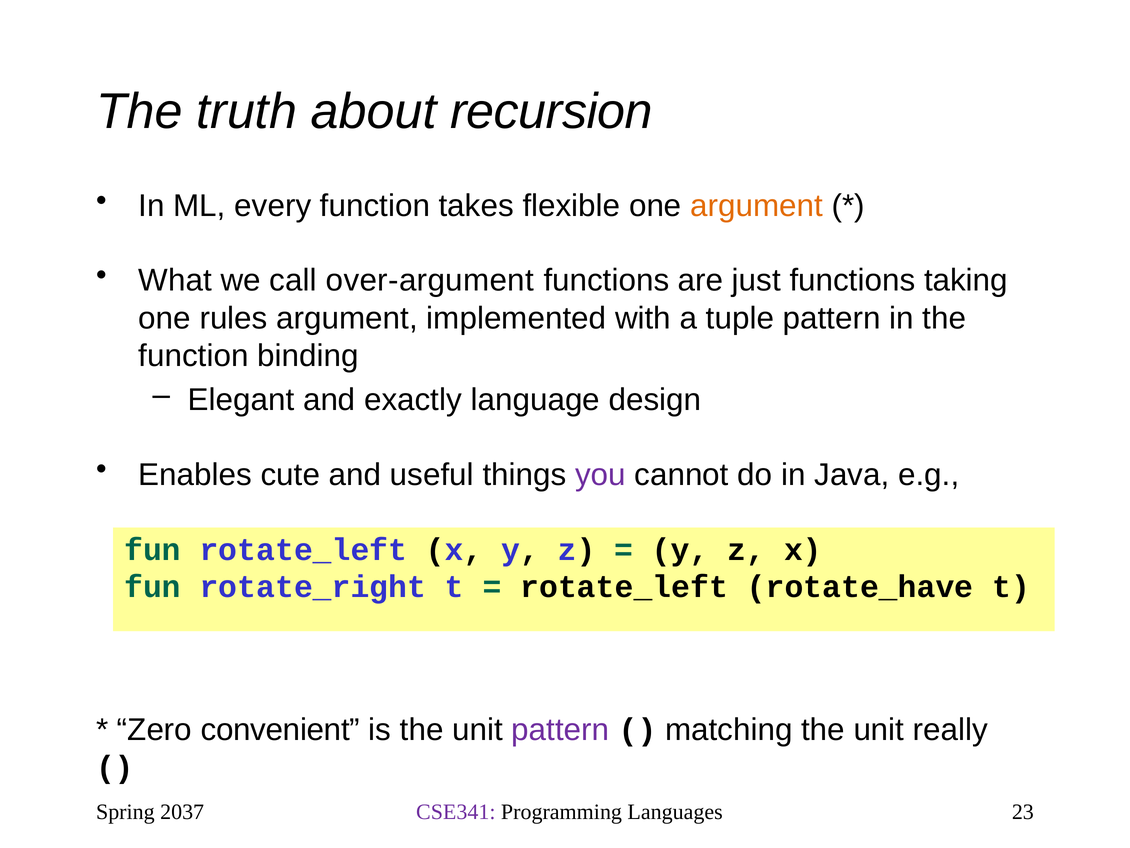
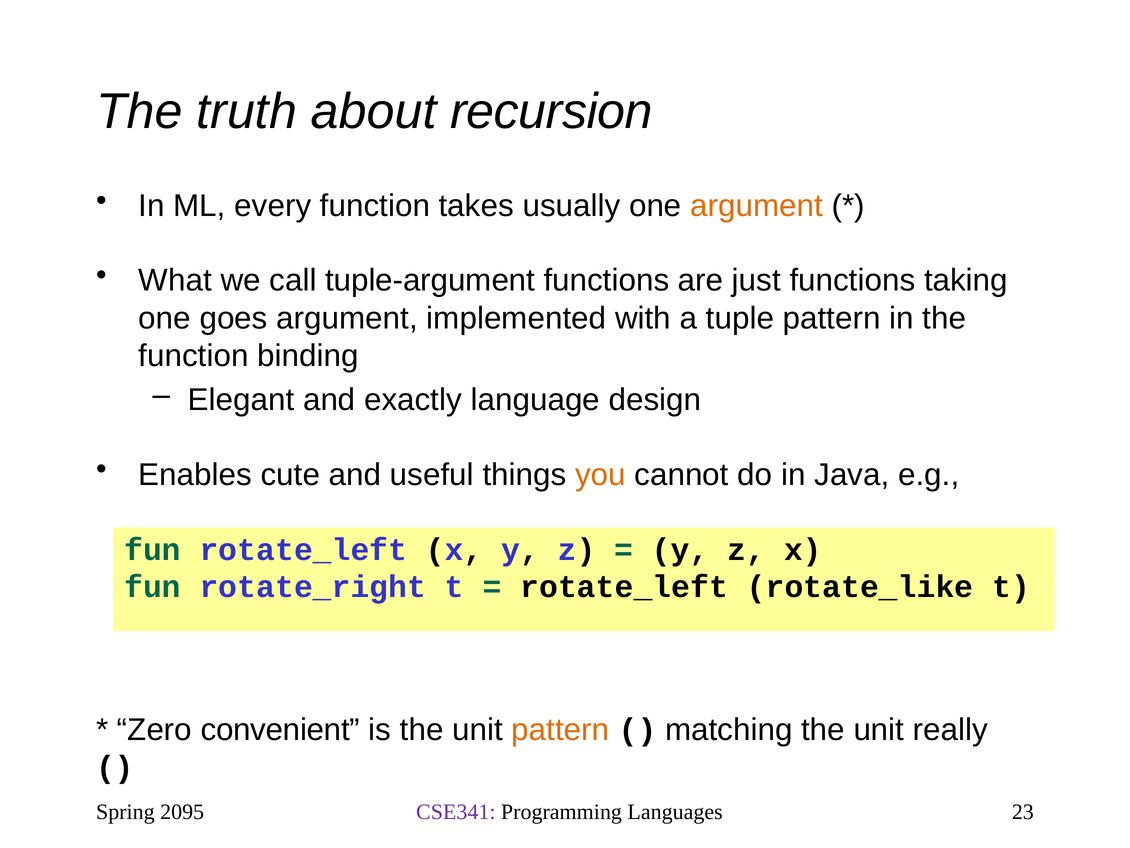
flexible: flexible -> usually (571, 206)
over-argument: over-argument -> tuple-argument (430, 280)
rules: rules -> goes (234, 318)
you colour: purple -> orange (600, 474)
rotate_have: rotate_have -> rotate_like (860, 587)
pattern colour: purple -> orange (560, 729)
2037: 2037 -> 2095 (182, 811)
